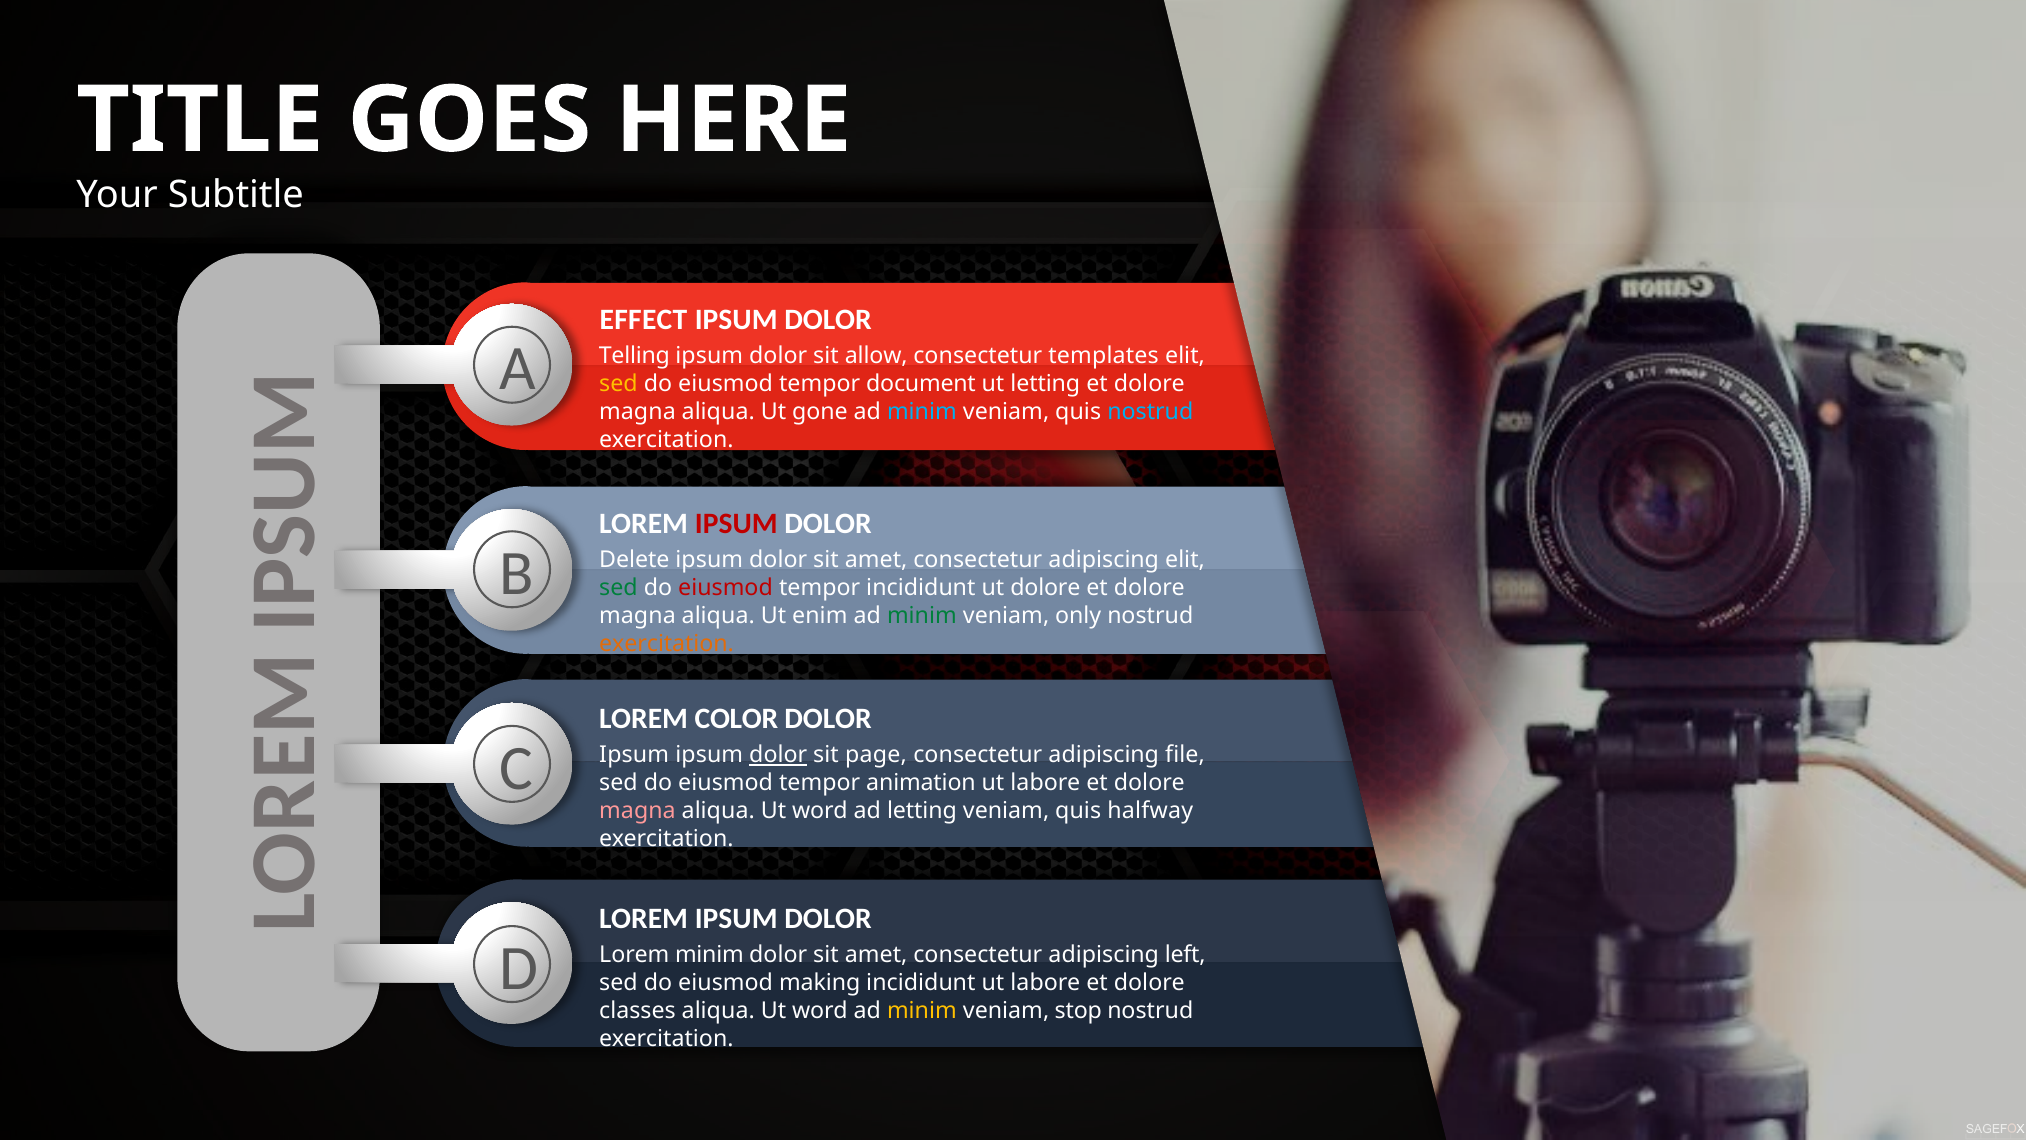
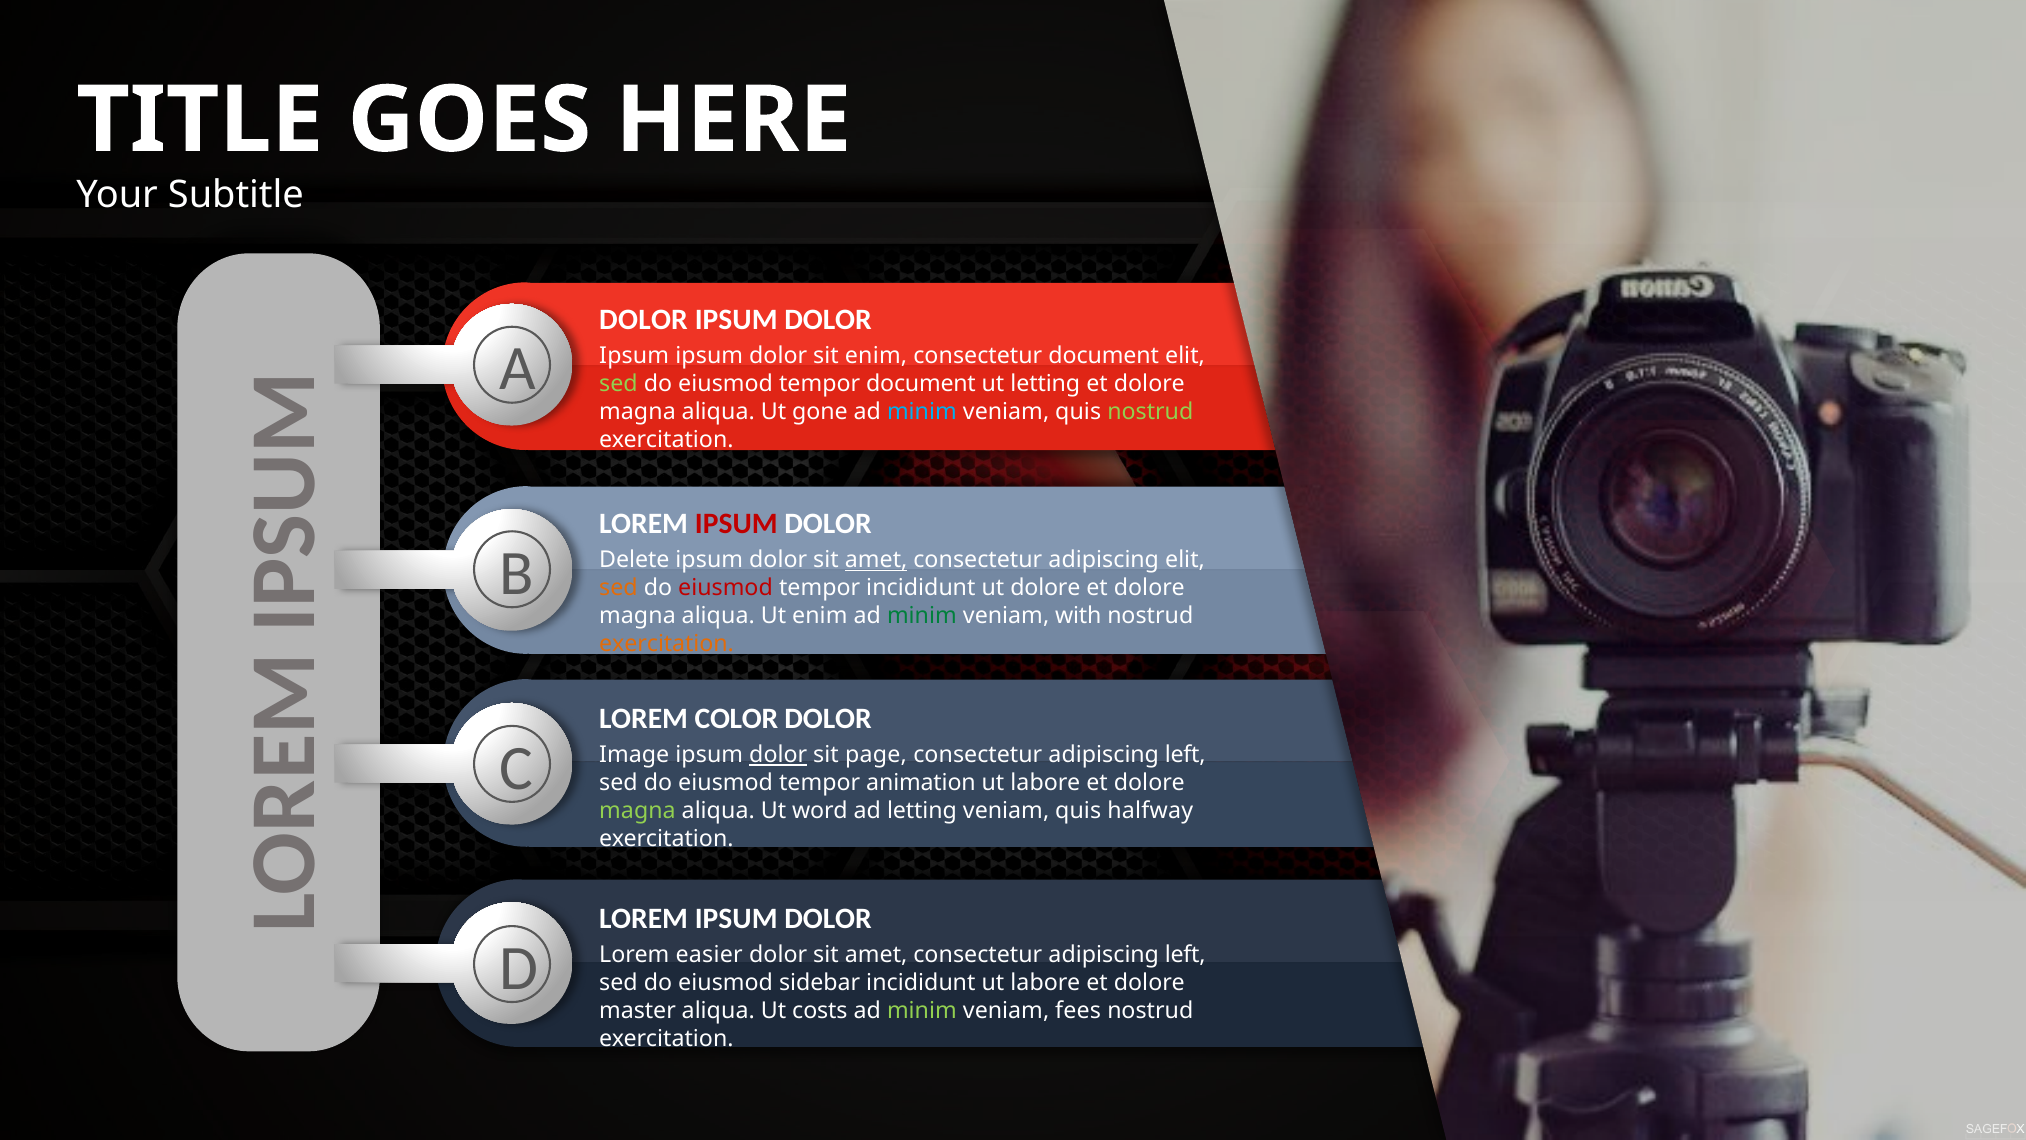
EFFECT: EFFECT -> DOLOR (644, 319)
Telling: Telling -> Ipsum (634, 356)
sit allow: allow -> enim (876, 356)
consectetur templates: templates -> document (1104, 356)
sed colour: yellow -> light green (618, 384)
nostrud colour: light blue -> light green (1150, 411)
amet underline: none -> present (876, 560)
sed colour: green -> orange (618, 588)
only: only -> with (1078, 616)
Ipsum: Ipsum -> Image (634, 755)
file: file -> left (1185, 755)
magna colour: pink -> light green (637, 810)
Lorem minim: minim -> easier (709, 955)
making: making -> sidebar (820, 983)
classes: classes -> master (638, 1011)
word: word -> costs (820, 1011)
minim colour: yellow -> light green (922, 1011)
stop: stop -> fees (1078, 1011)
